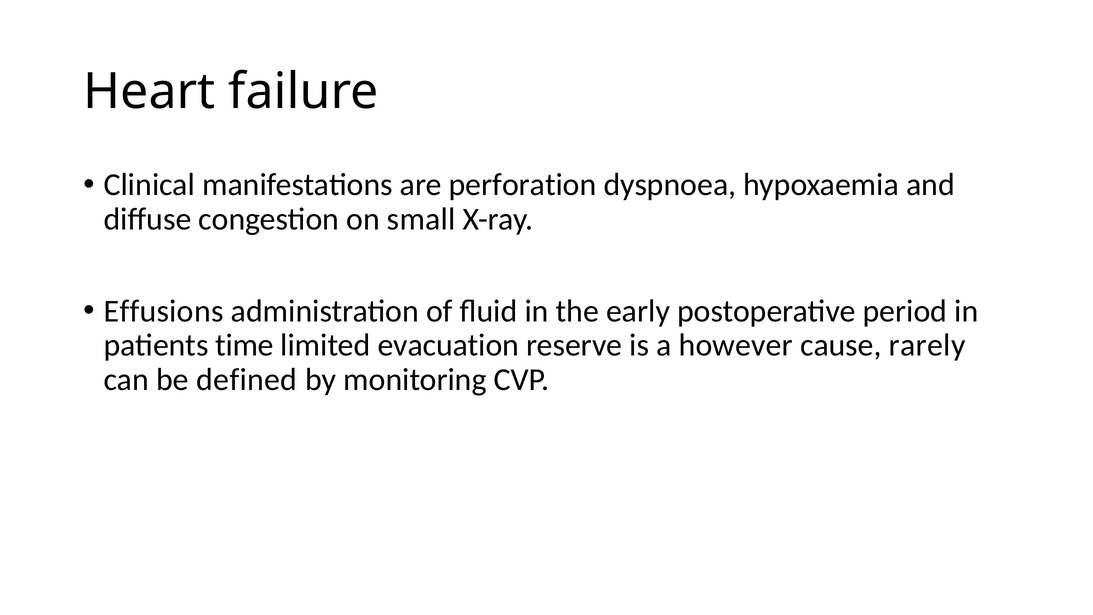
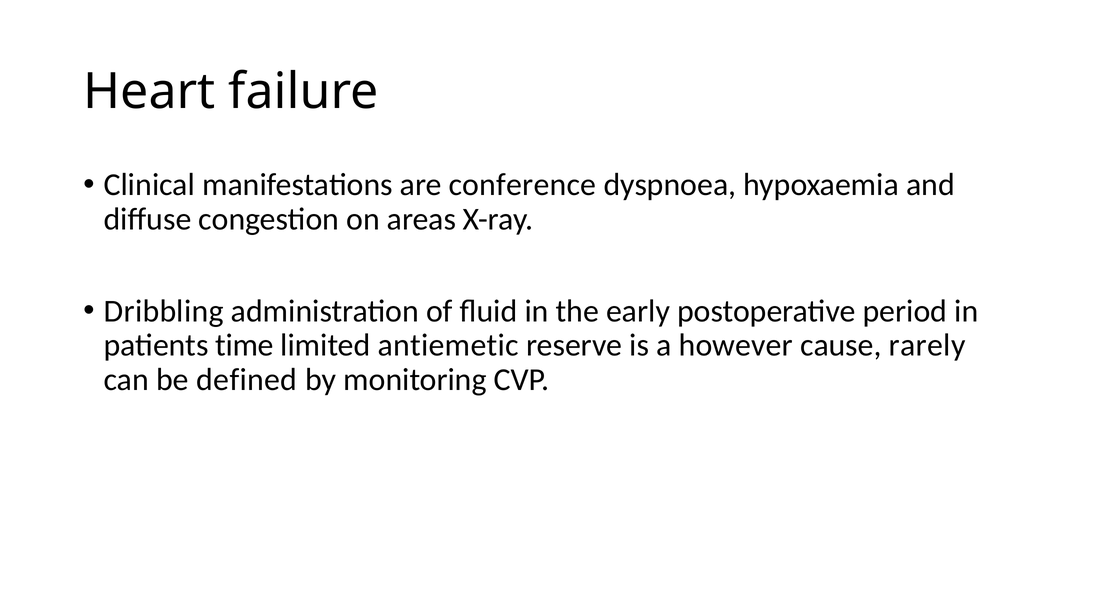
perforation: perforation -> conference (523, 185)
small: small -> areas (421, 219)
Effusions: Effusions -> Dribbling (164, 311)
evacuation: evacuation -> antiemetic (448, 345)
